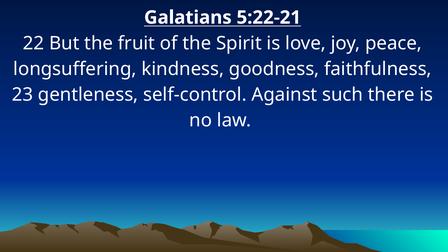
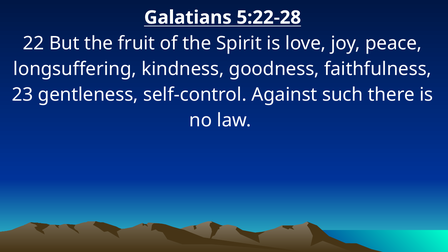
5:22-21: 5:22-21 -> 5:22-28 (269, 18)
